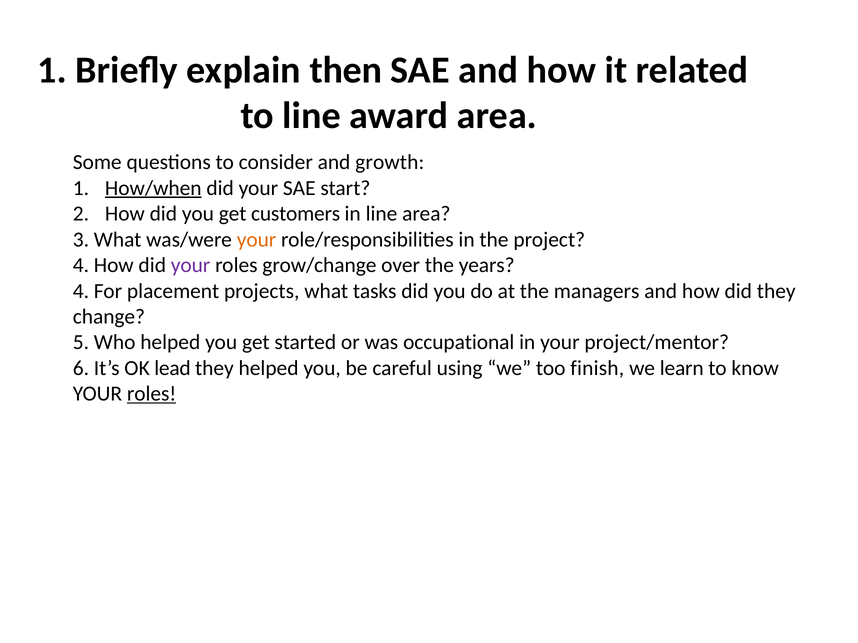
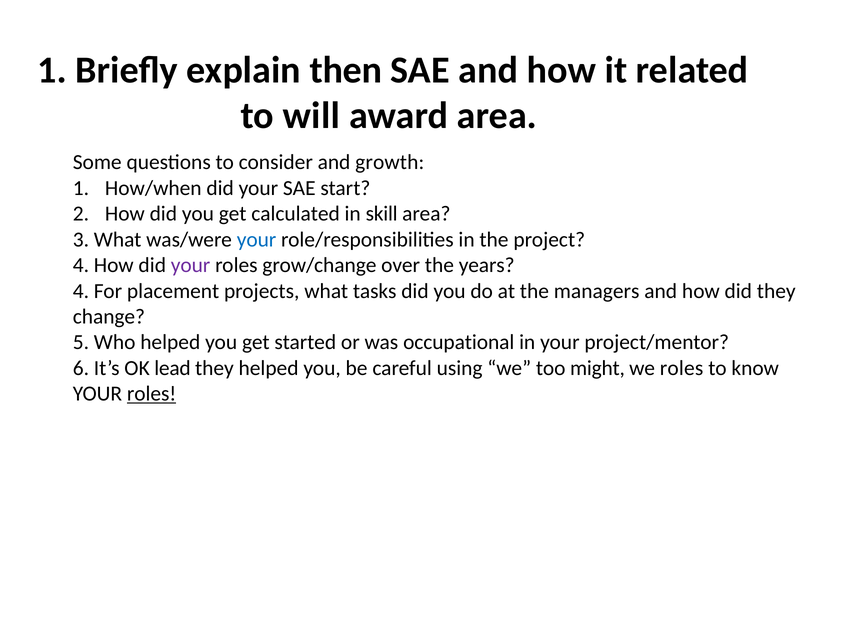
to line: line -> will (311, 116)
How/when underline: present -> none (153, 188)
customers: customers -> calculated (296, 214)
in line: line -> skill (382, 214)
your colour: orange -> blue (257, 240)
finish: finish -> might (597, 368)
we learn: learn -> roles (682, 368)
